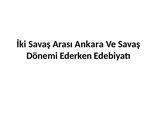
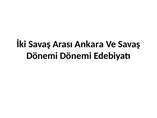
Dönemi Ederken: Ederken -> Dönemi (76, 56)
